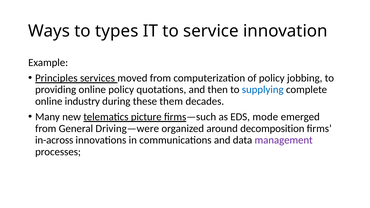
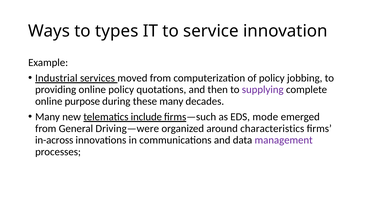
Principles: Principles -> Industrial (56, 78)
supplying colour: blue -> purple (263, 90)
industry: industry -> purpose (82, 101)
these them: them -> many (171, 101)
picture: picture -> include (146, 117)
decomposition: decomposition -> characteristics (272, 129)
